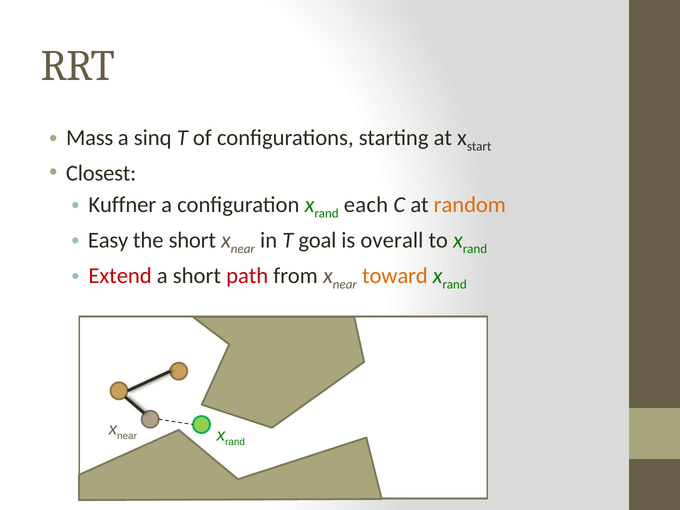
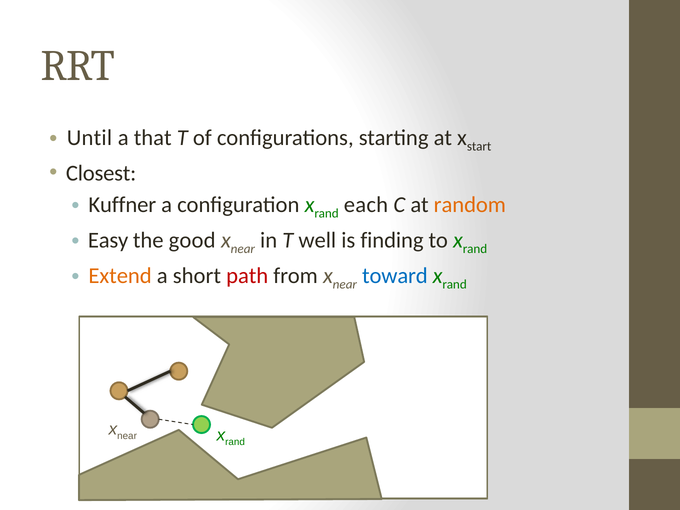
Mass: Mass -> Until (89, 138)
sinq: sinq -> that (153, 138)
the short: short -> good (192, 240)
goal: goal -> well (317, 240)
overall: overall -> finding (392, 240)
Extend colour: red -> orange (120, 276)
toward colour: orange -> blue (395, 276)
